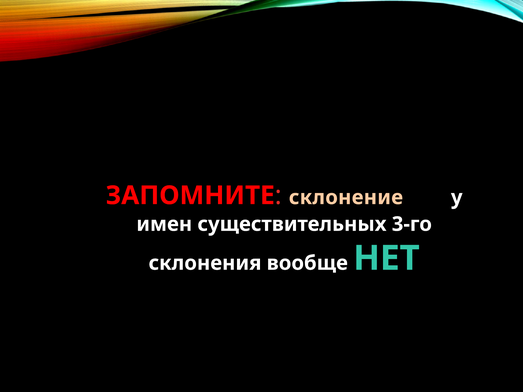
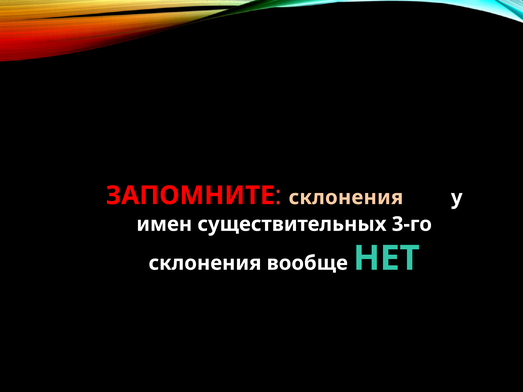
склонение: склонение -> склонения (346, 198)
